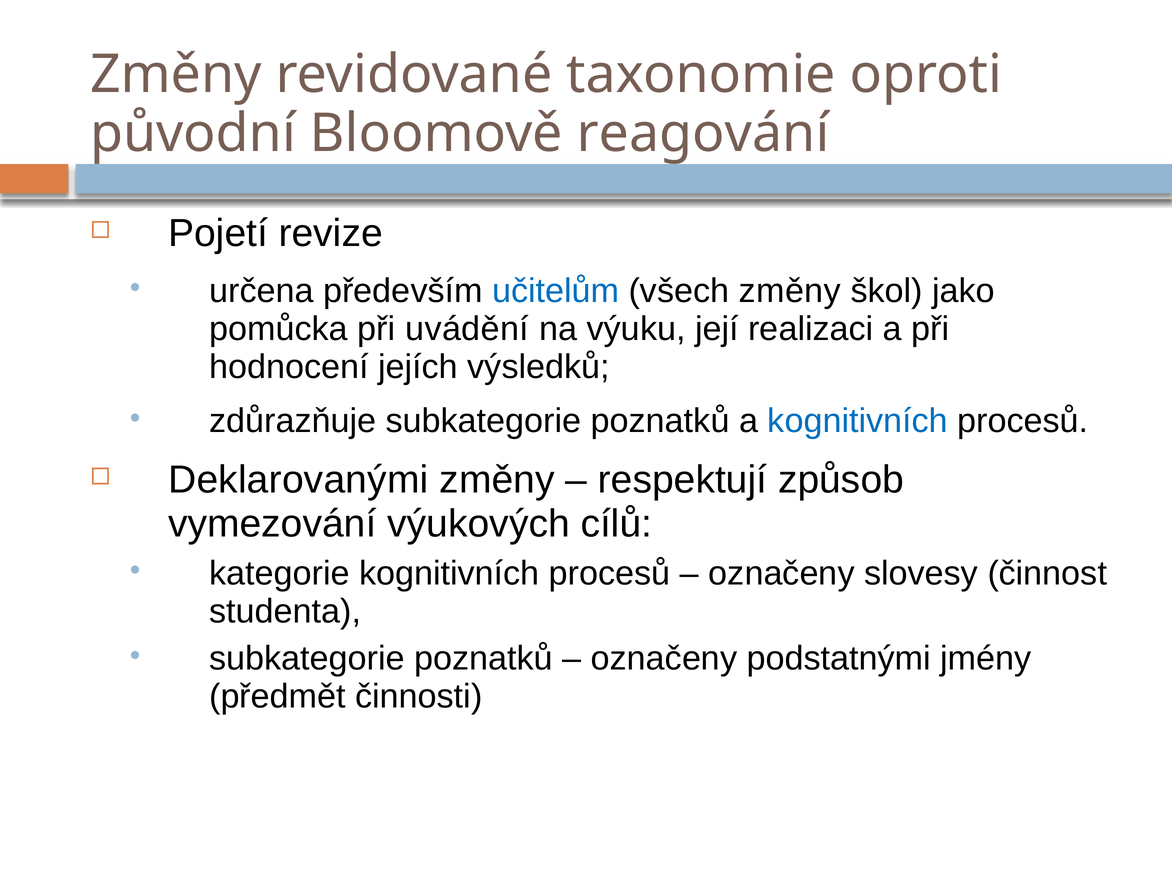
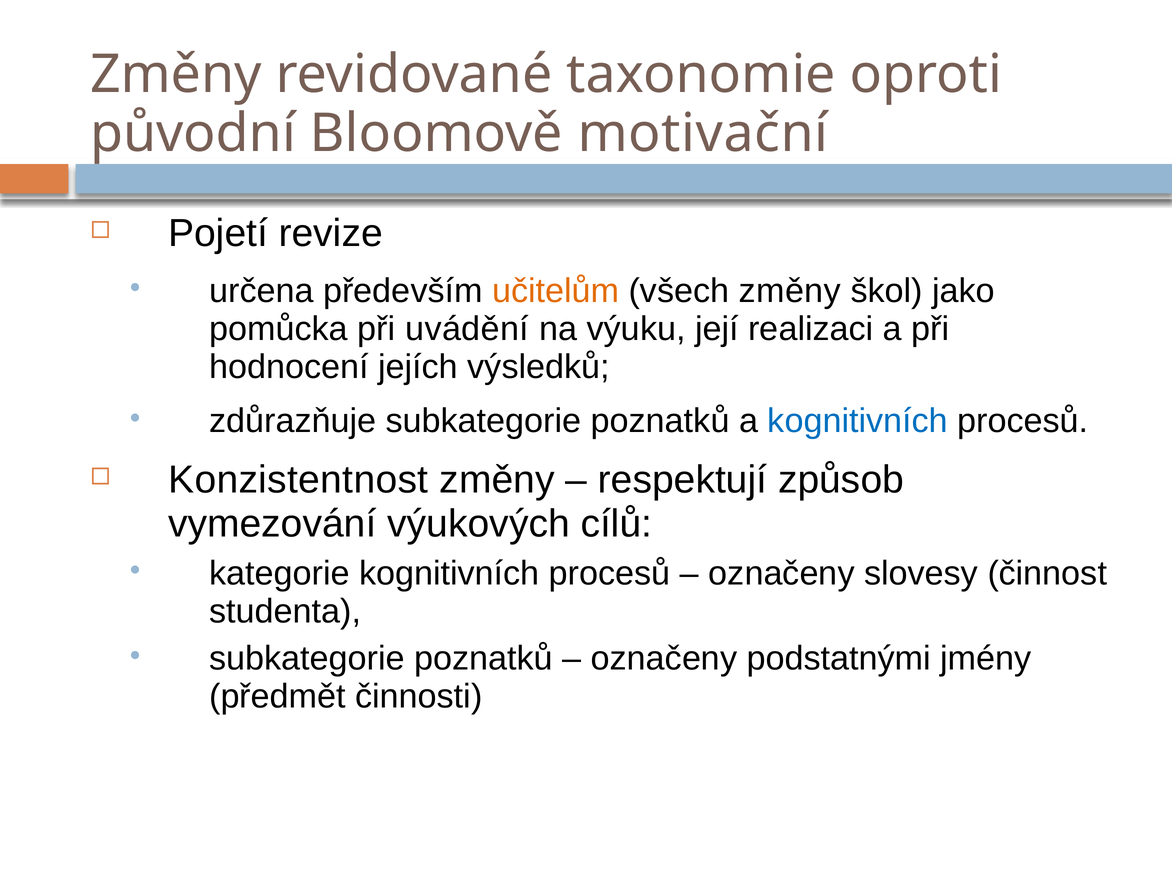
reagování: reagování -> motivační (703, 133)
učitelům colour: blue -> orange (556, 291)
Deklarovanými: Deklarovanými -> Konzistentnost (298, 480)
